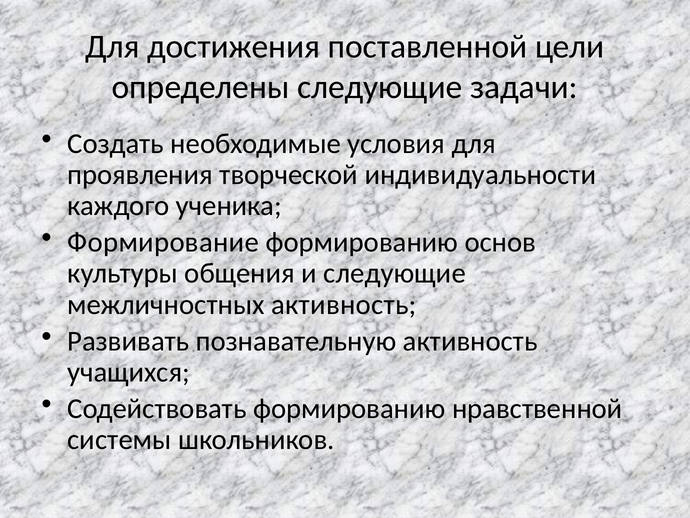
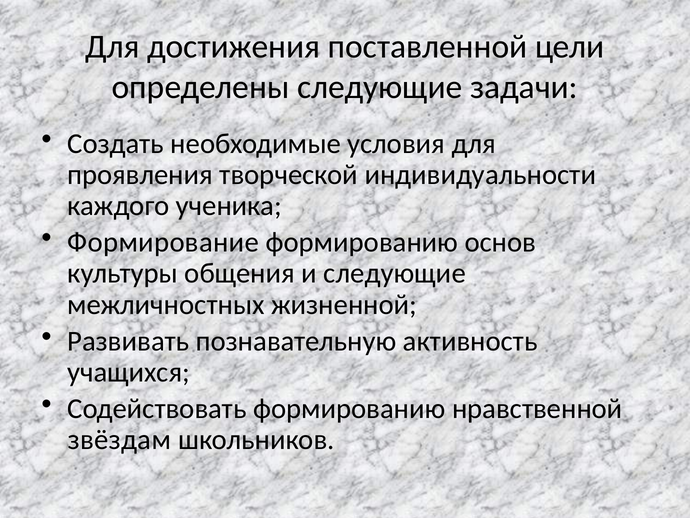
межличностных активность: активность -> жизненной (344, 304)
системы: системы -> звёздам (119, 439)
